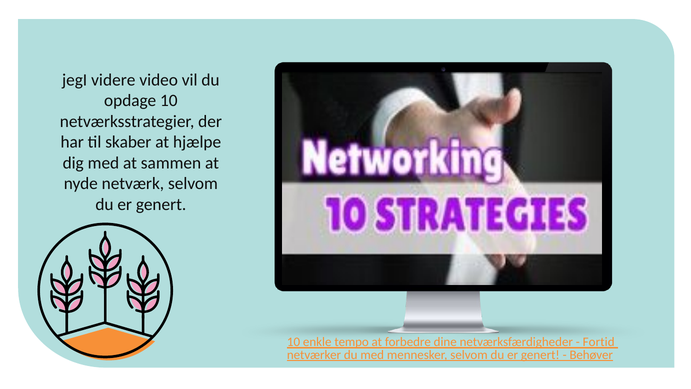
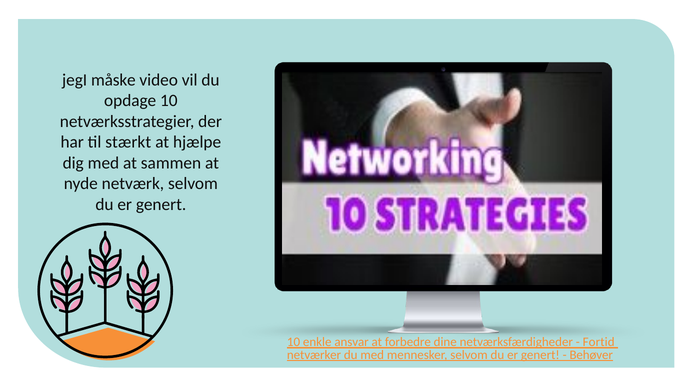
videre: videre -> måske (113, 80)
skaber: skaber -> stærkt (128, 142)
tempo: tempo -> ansvar (352, 342)
